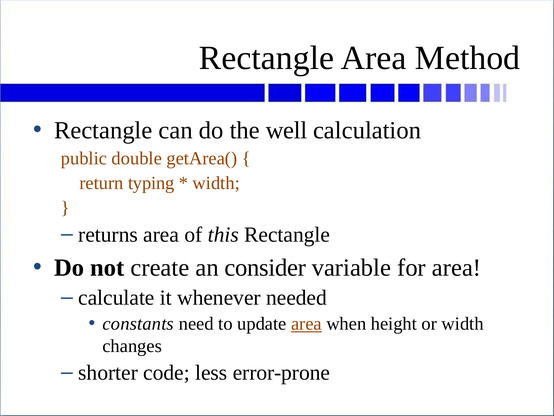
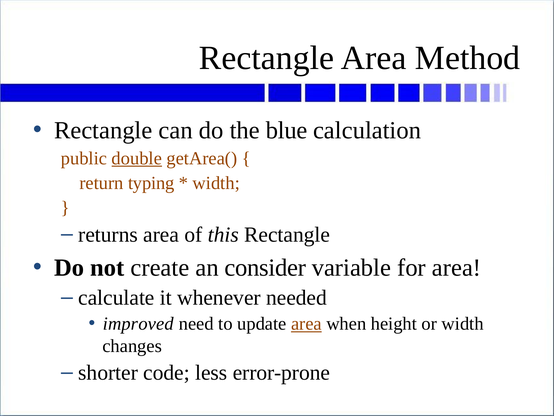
well: well -> blue (287, 130)
double underline: none -> present (137, 158)
constants: constants -> improved (138, 323)
